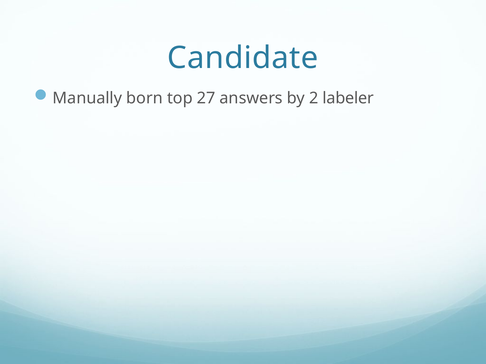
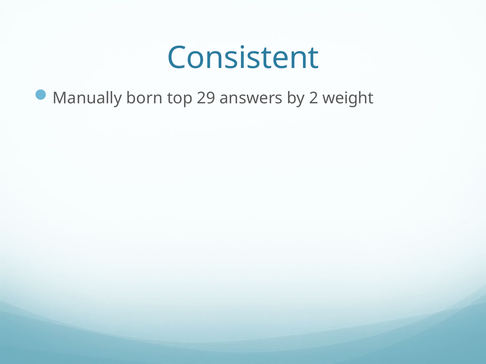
Candidate: Candidate -> Consistent (243, 58)
27: 27 -> 29 (206, 98)
labeler: labeler -> weight (348, 98)
